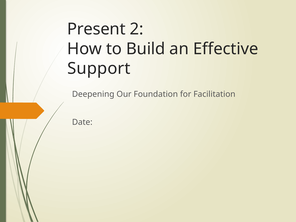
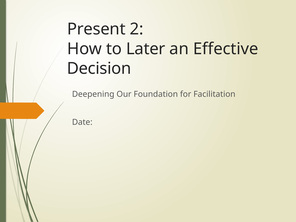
Build: Build -> Later (146, 49)
Support: Support -> Decision (99, 69)
